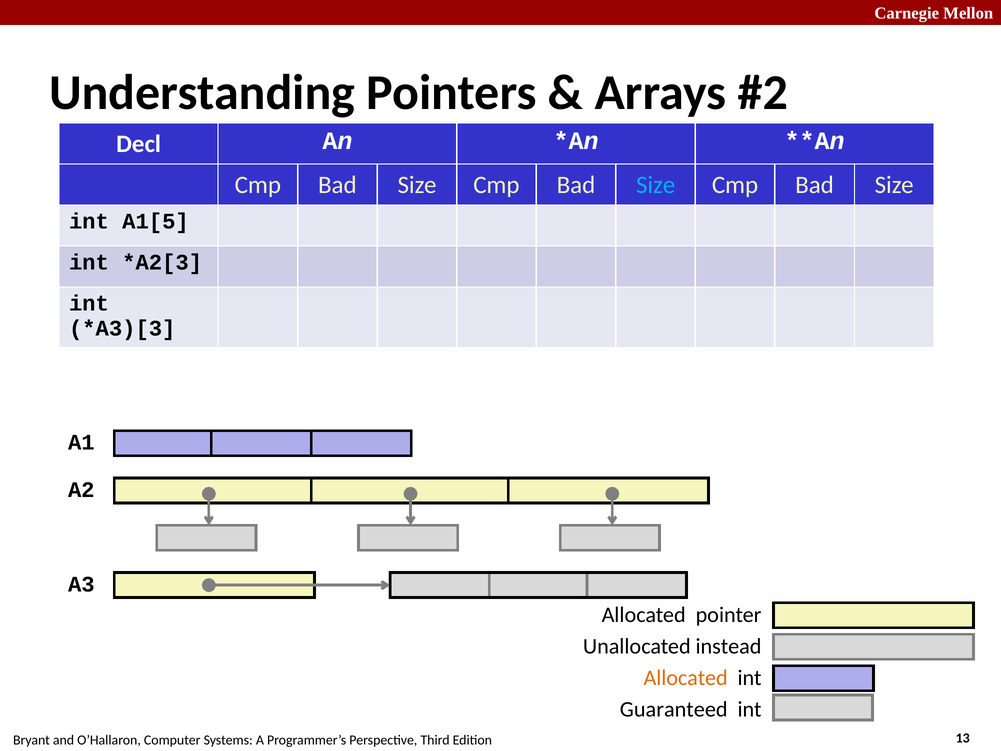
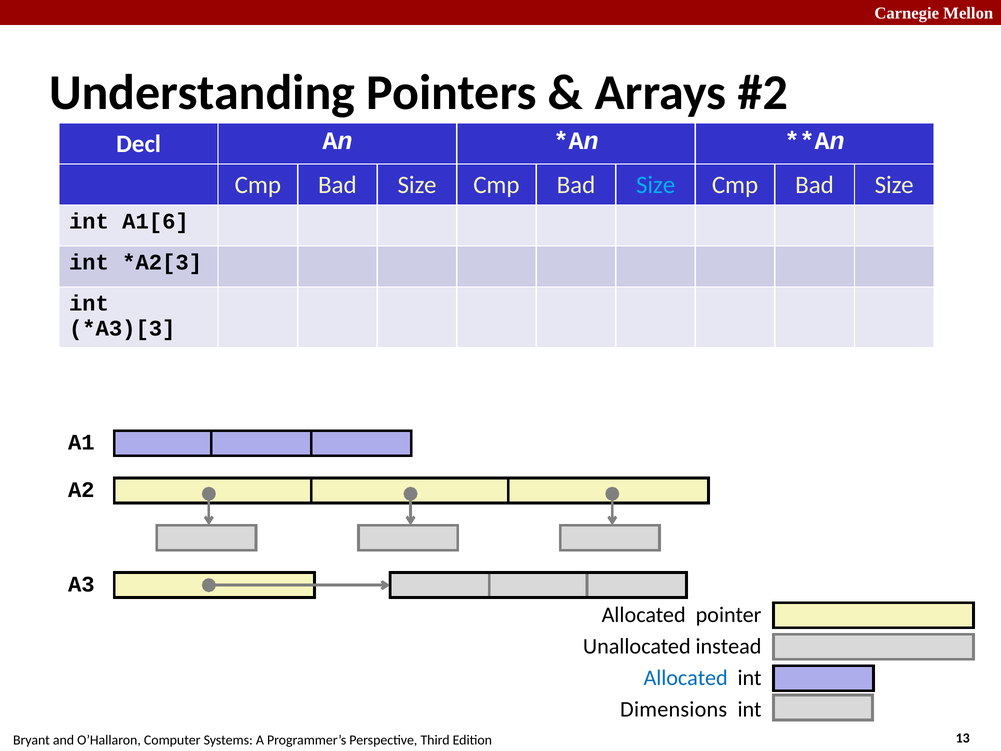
A1[5: A1[5 -> A1[6 (156, 221)
Allocated colour: orange -> blue (686, 678)
Guaranteed: Guaranteed -> Dimensions (674, 709)
